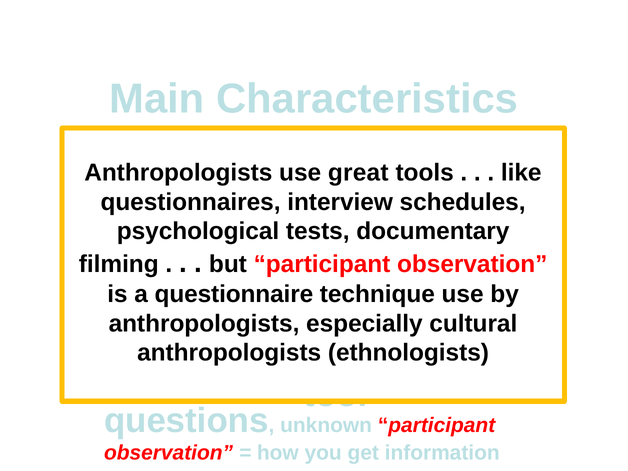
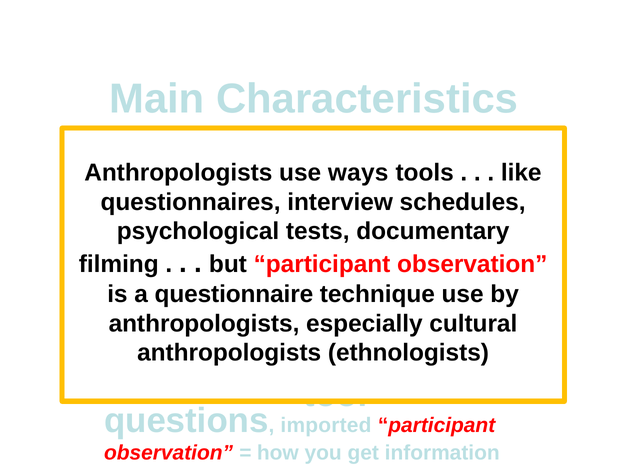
great: great -> ways (358, 173)
unknown: unknown -> imported (326, 425)
